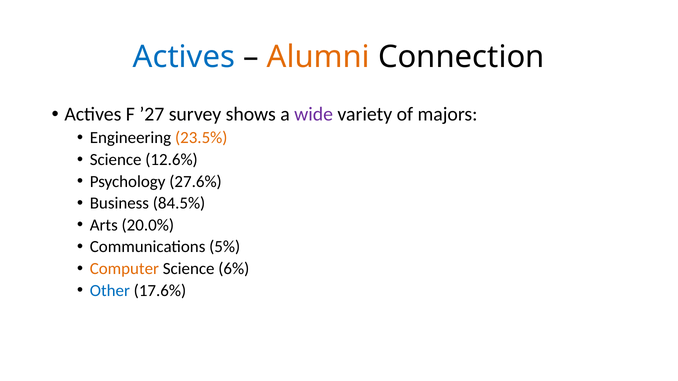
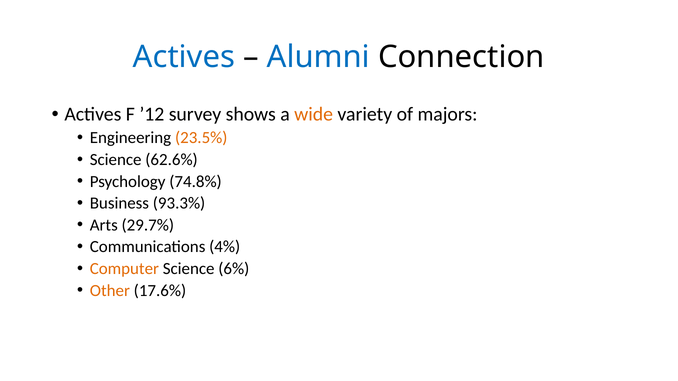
Alumni colour: orange -> blue (318, 57)
’27: ’27 -> ’12 (152, 115)
wide colour: purple -> orange (314, 115)
12.6%: 12.6% -> 62.6% (172, 160)
27.6%: 27.6% -> 74.8% (196, 182)
84.5%: 84.5% -> 93.3% (179, 203)
20.0%: 20.0% -> 29.7% (148, 225)
5%: 5% -> 4% (225, 247)
Other colour: blue -> orange (110, 291)
